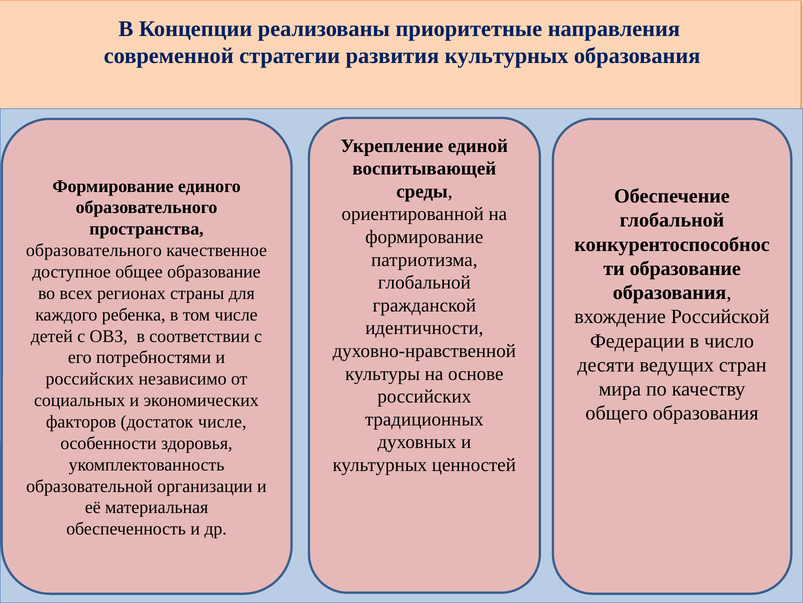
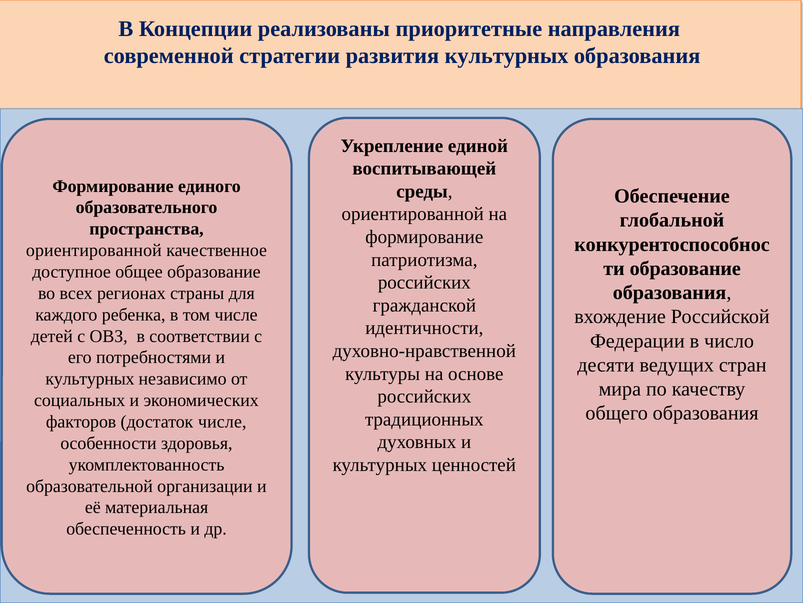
образовательного: образовательного -> ориентированной (94, 250)
глобальной: глобальной -> российских (424, 282)
российских: российских -> культурных (90, 379)
